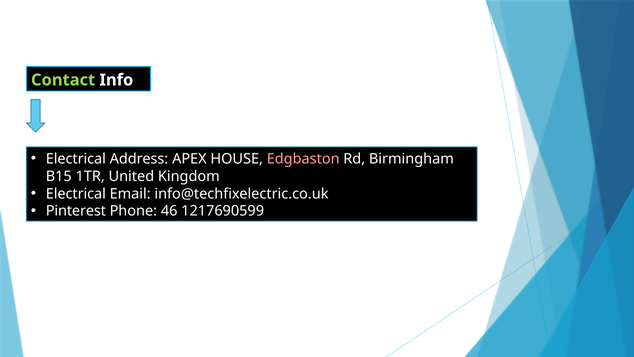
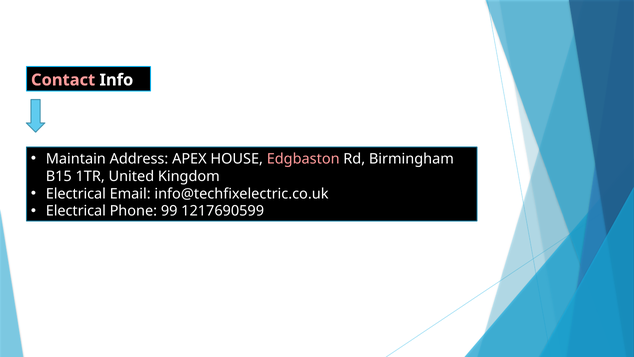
Contact colour: light green -> pink (63, 80)
Electrical: Electrical -> Maintain (76, 159)
Pinterest: Pinterest -> Electrical (76, 211)
46: 46 -> 99 (169, 211)
